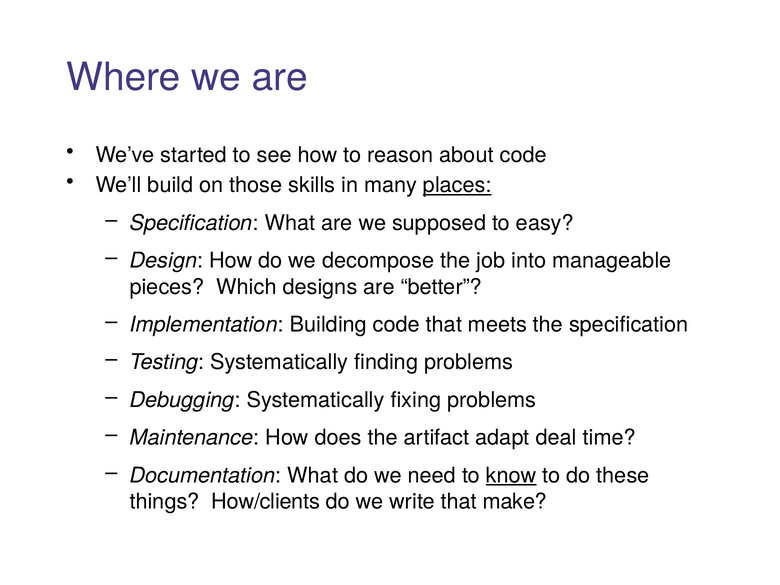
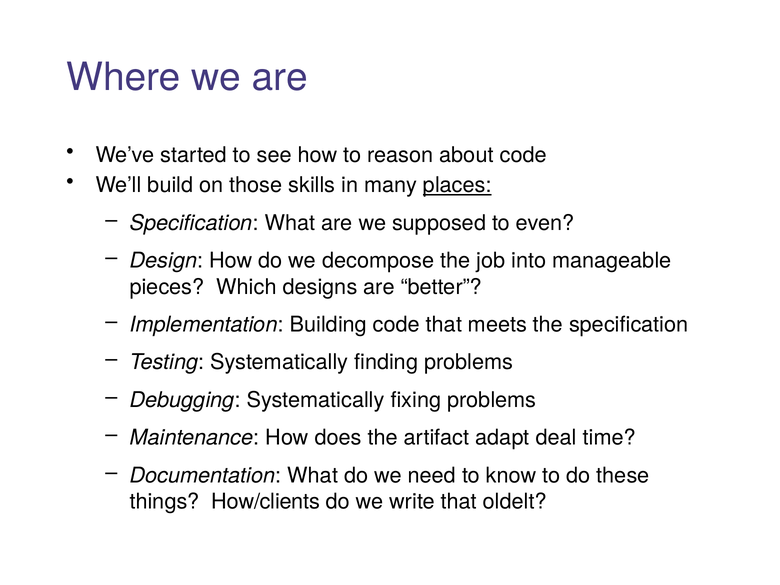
easy: easy -> even (545, 223)
know underline: present -> none (511, 476)
make: make -> oldelt (515, 502)
